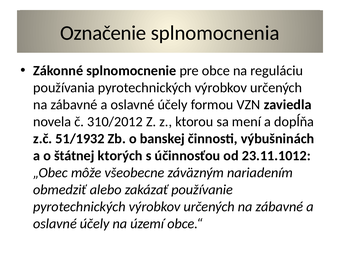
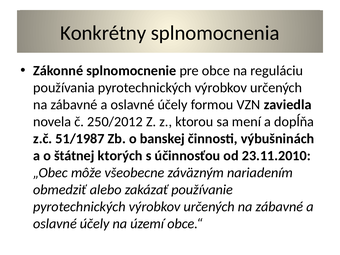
Označenie: Označenie -> Konkrétny (103, 33)
310/2012: 310/2012 -> 250/2012 (115, 122)
51/1932: 51/1932 -> 51/1987 (80, 139)
23.11.1012: 23.11.1012 -> 23.11.2010 (276, 156)
